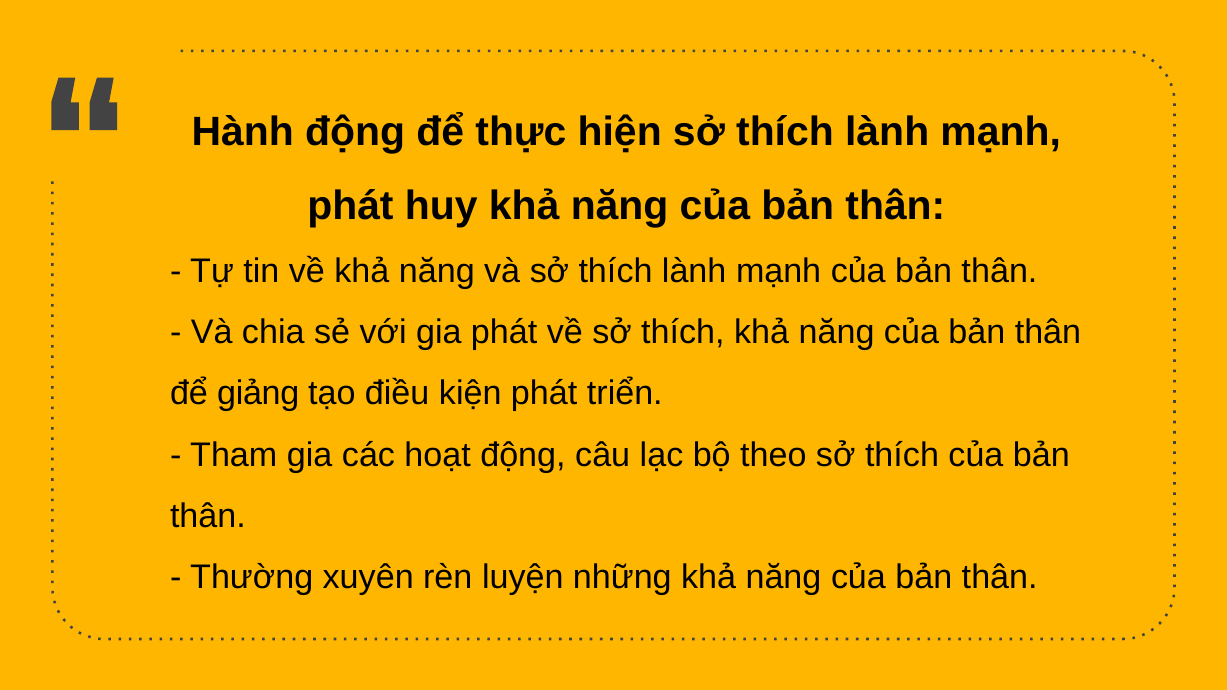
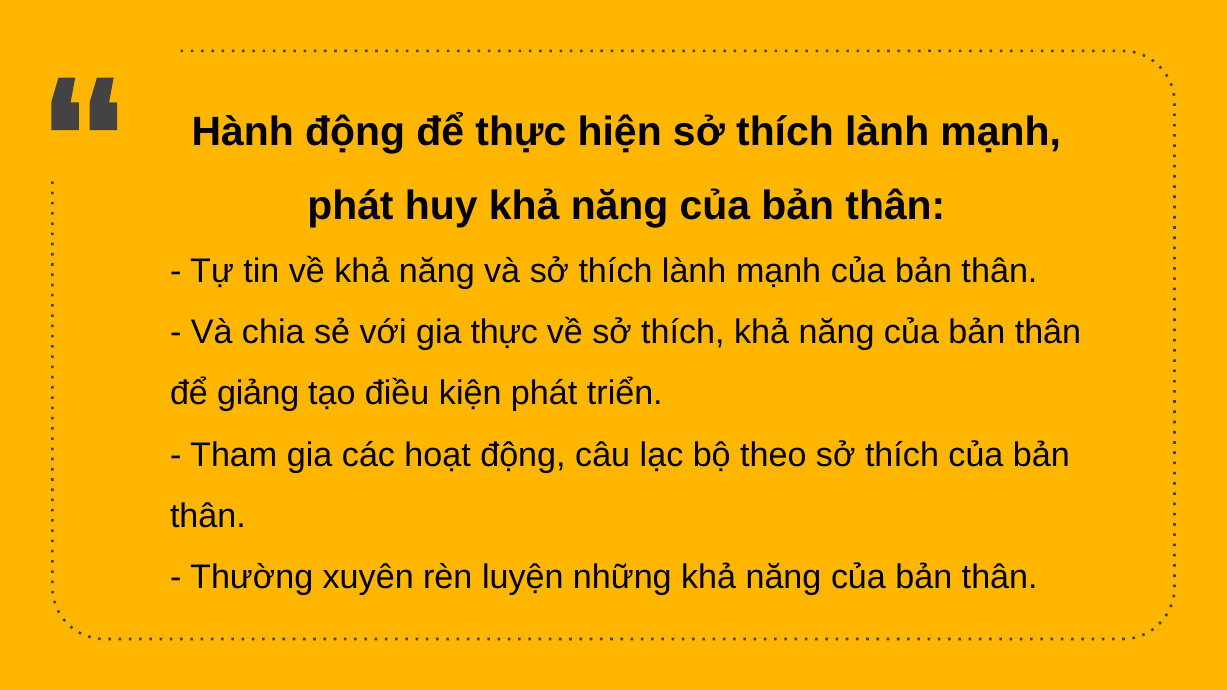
gia phát: phát -> thực (504, 332)
